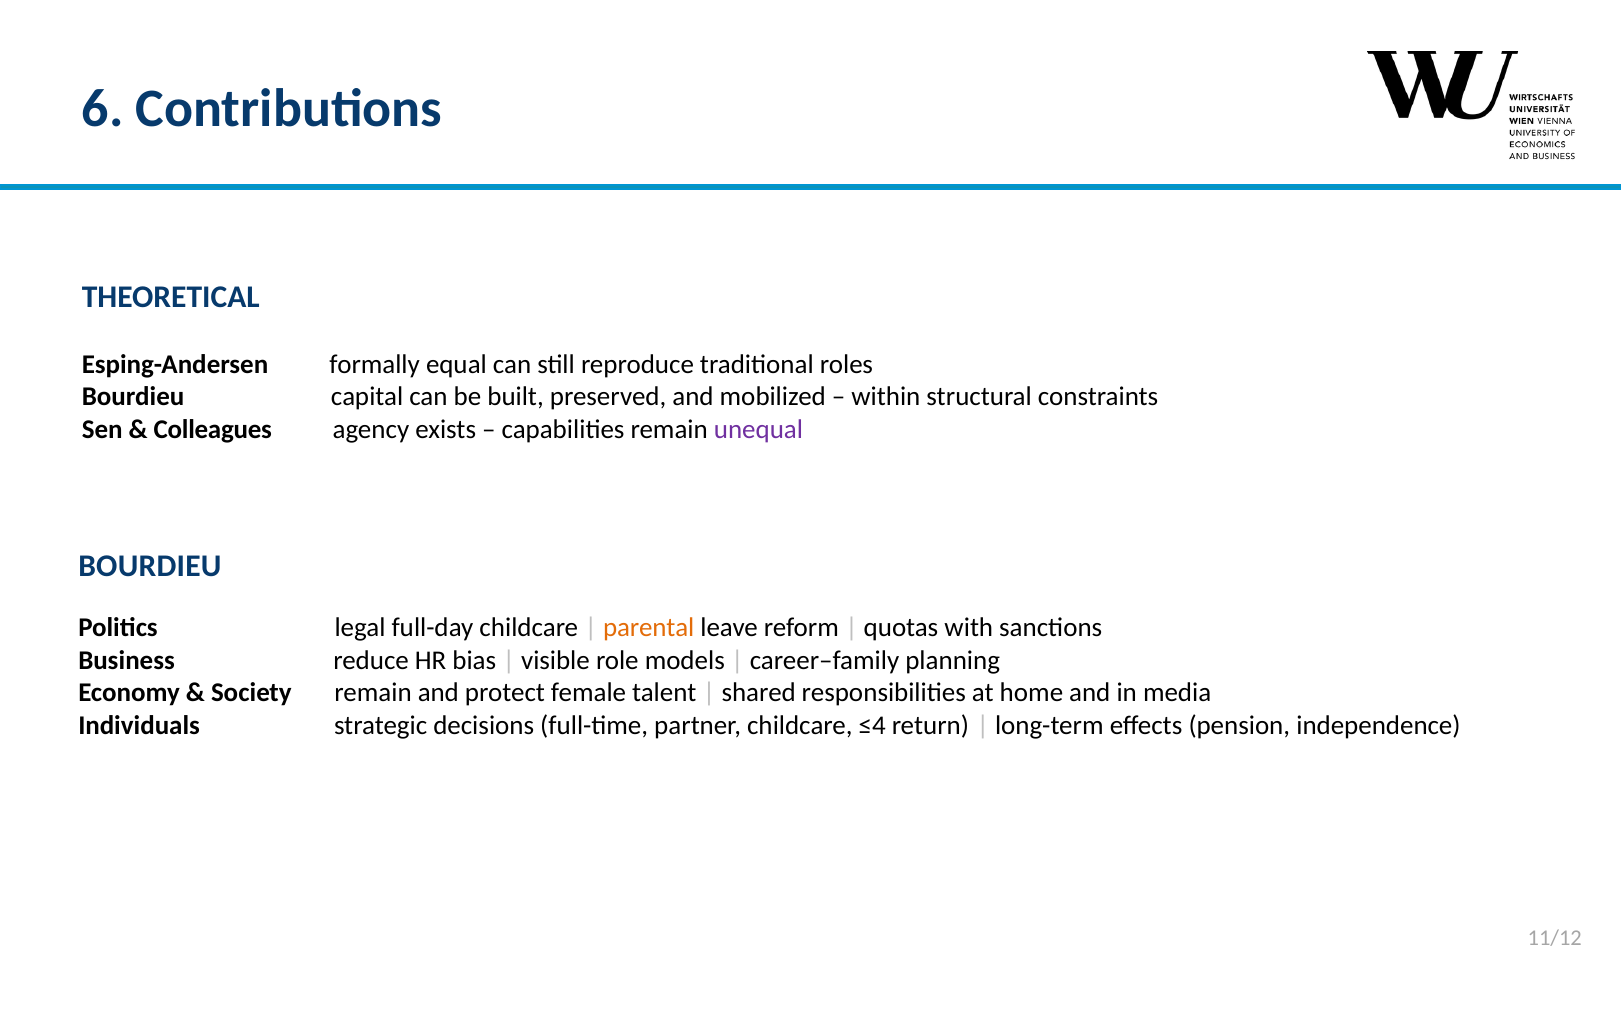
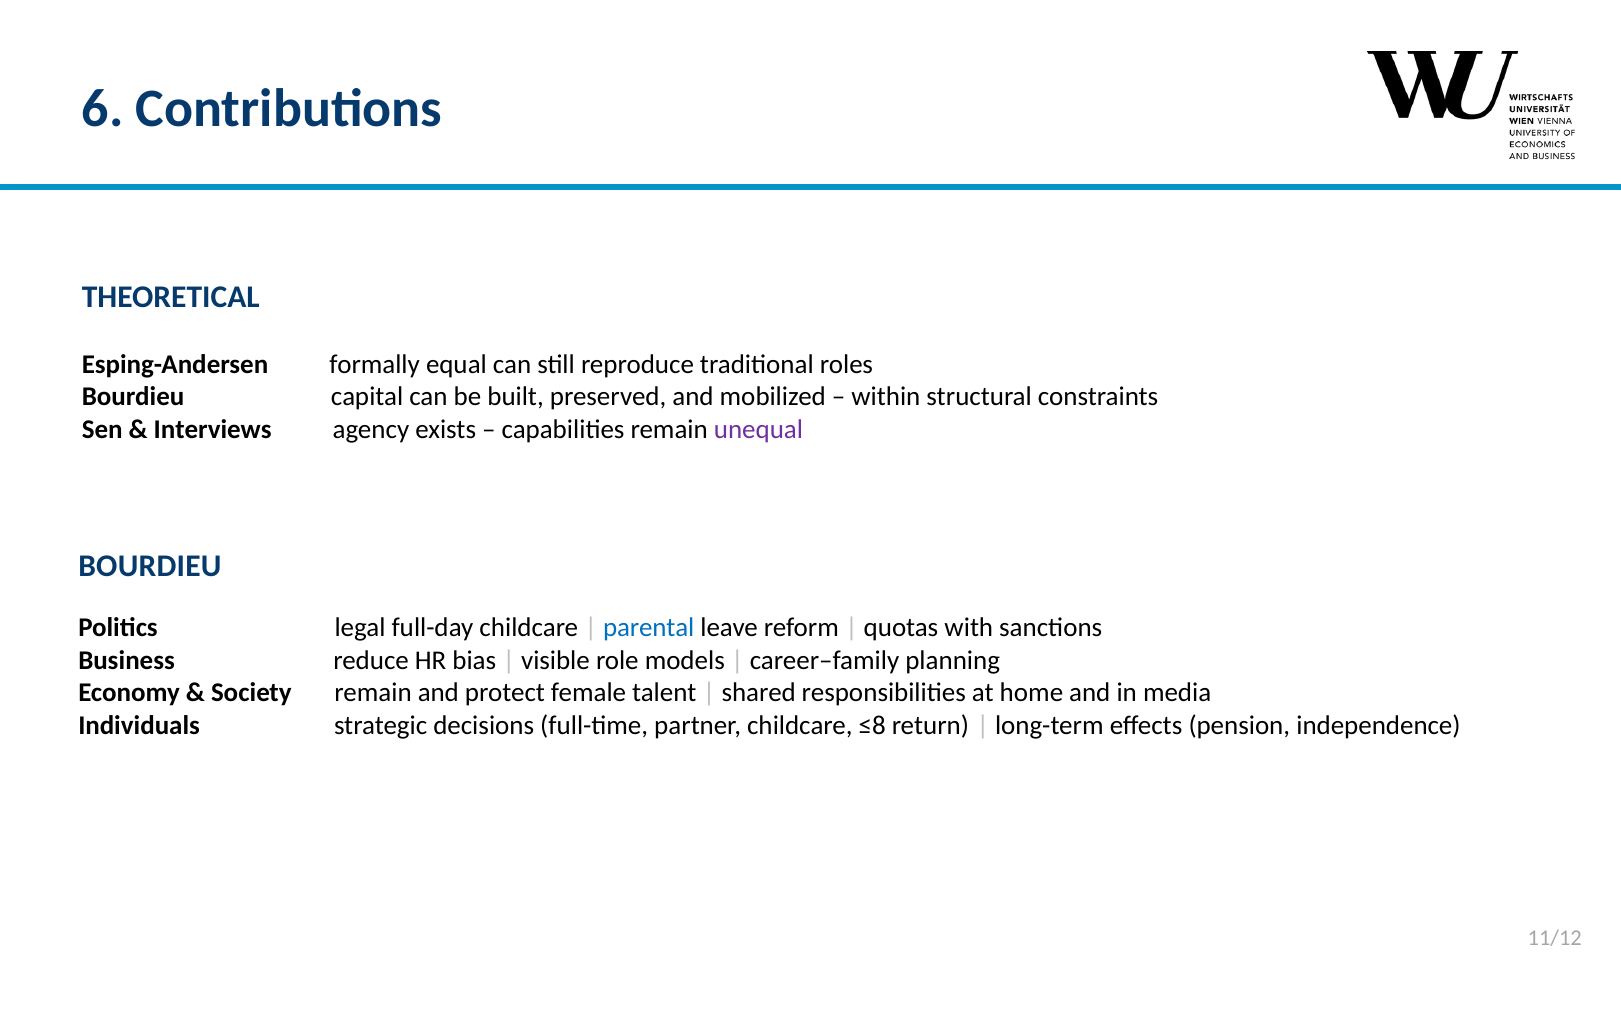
Colleagues: Colleagues -> Interviews (213, 429)
parental colour: orange -> blue (649, 628)
≤4: ≤4 -> ≤8 (872, 725)
